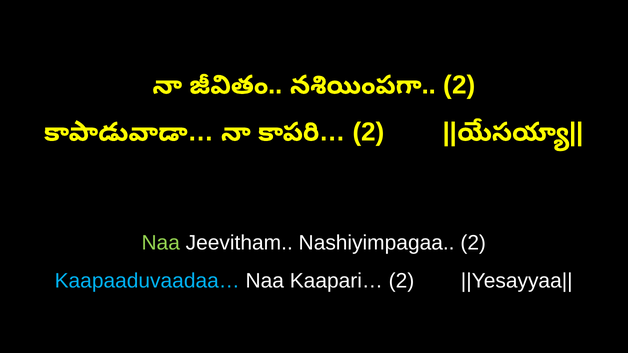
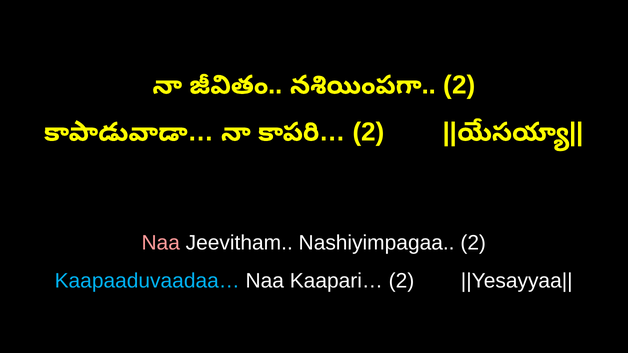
Naa colour: light green -> pink (161, 243)
